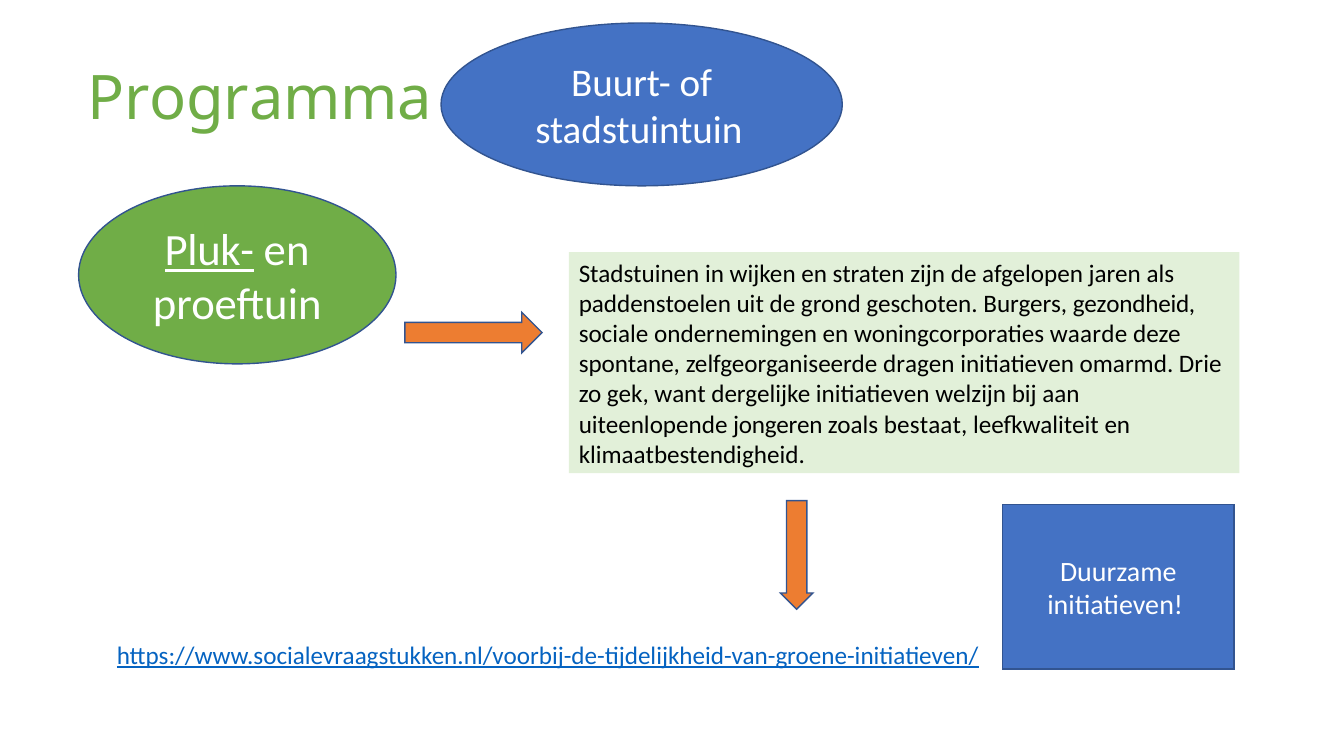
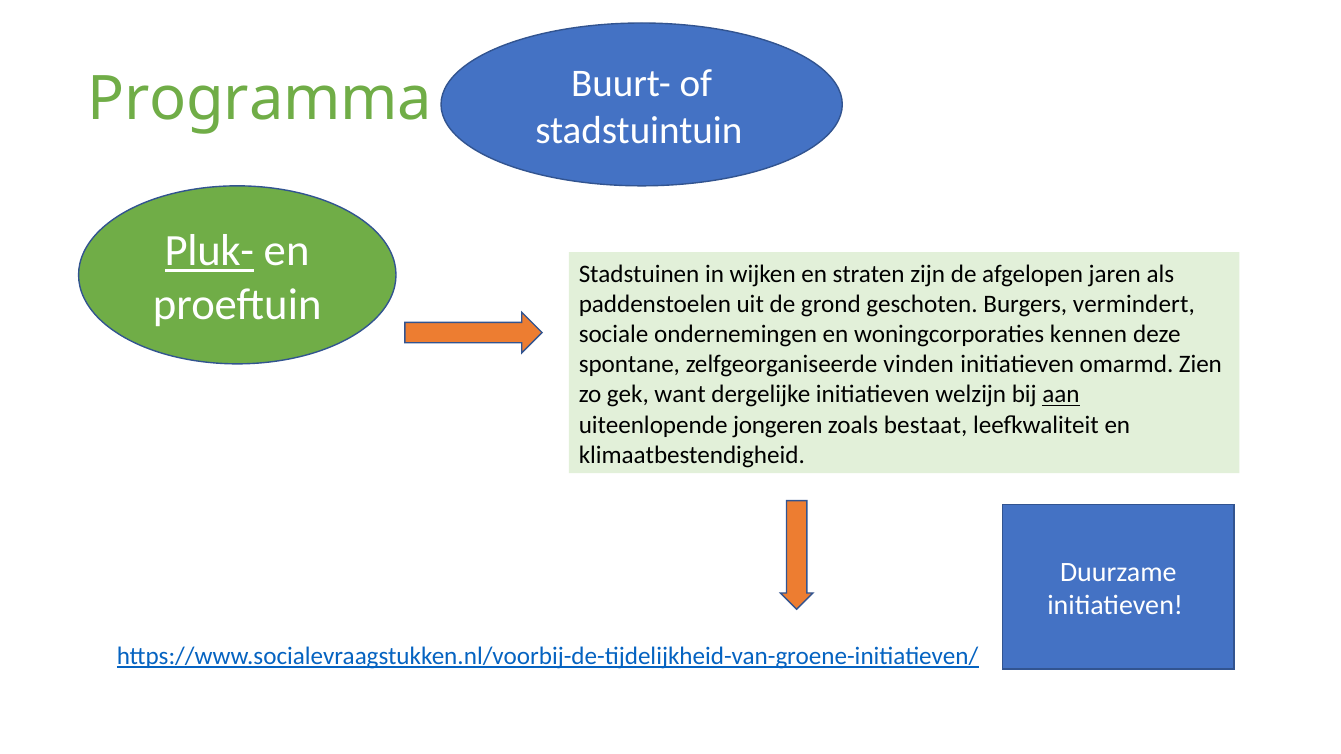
gezondheid: gezondheid -> vermindert (1134, 304)
waarde: waarde -> kennen (1089, 334)
dragen: dragen -> vinden (919, 365)
Drie: Drie -> Zien (1200, 365)
aan underline: none -> present (1061, 395)
